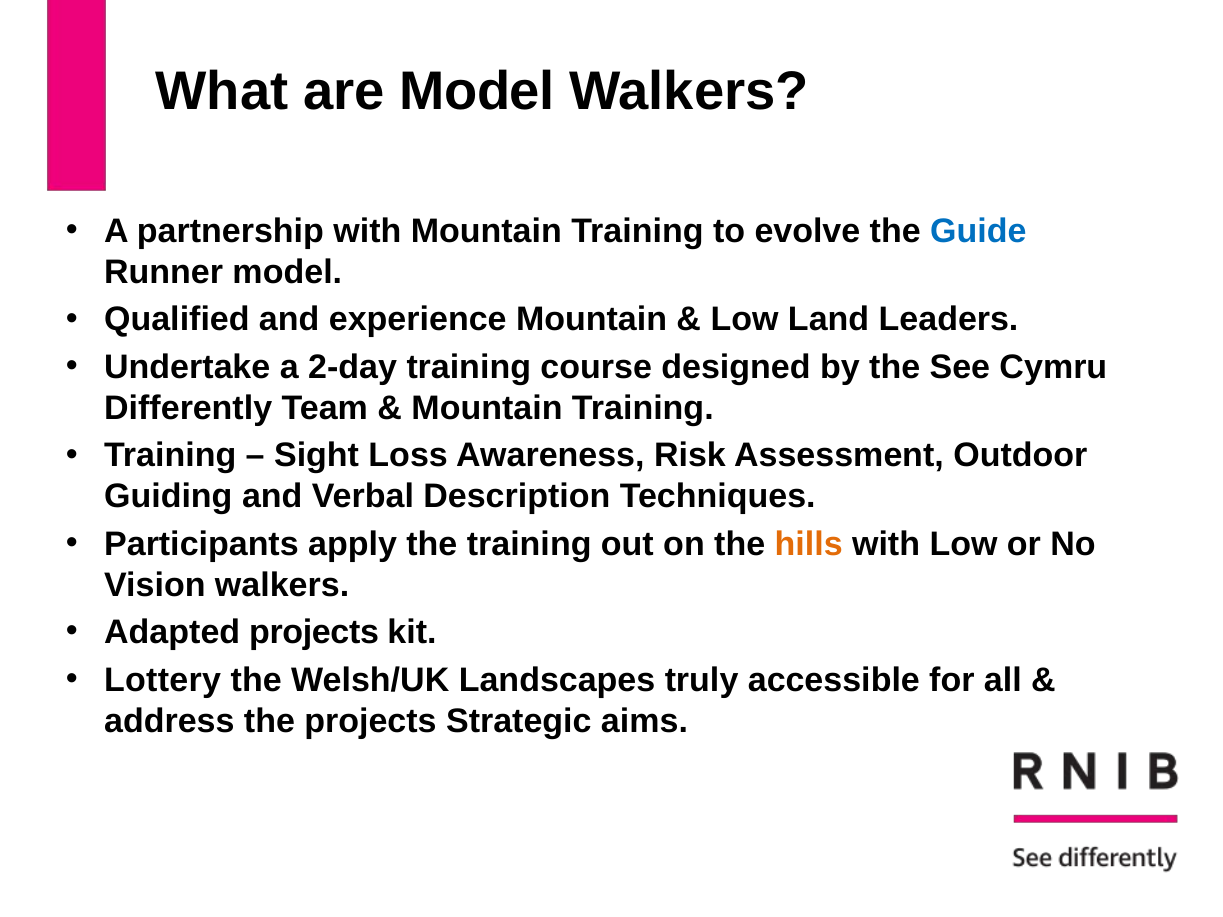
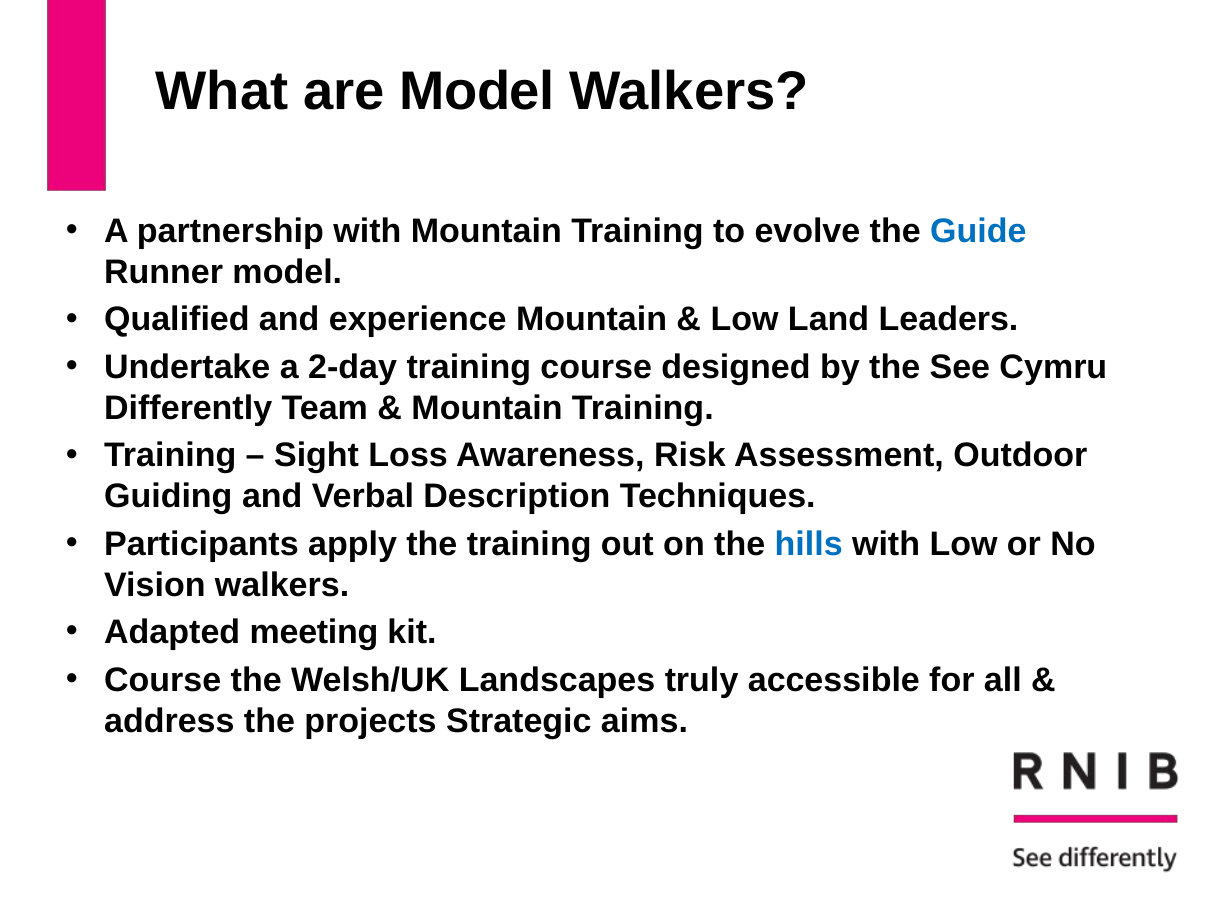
hills colour: orange -> blue (809, 544)
Adapted projects: projects -> meeting (314, 633)
Lottery: Lottery -> Course (163, 680)
